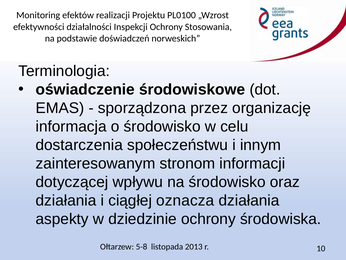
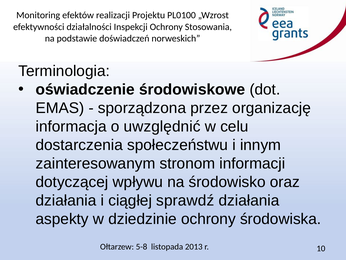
o środowisko: środowisko -> uwzględnić (162, 126)
oznacza: oznacza -> sprawdź (185, 200)
